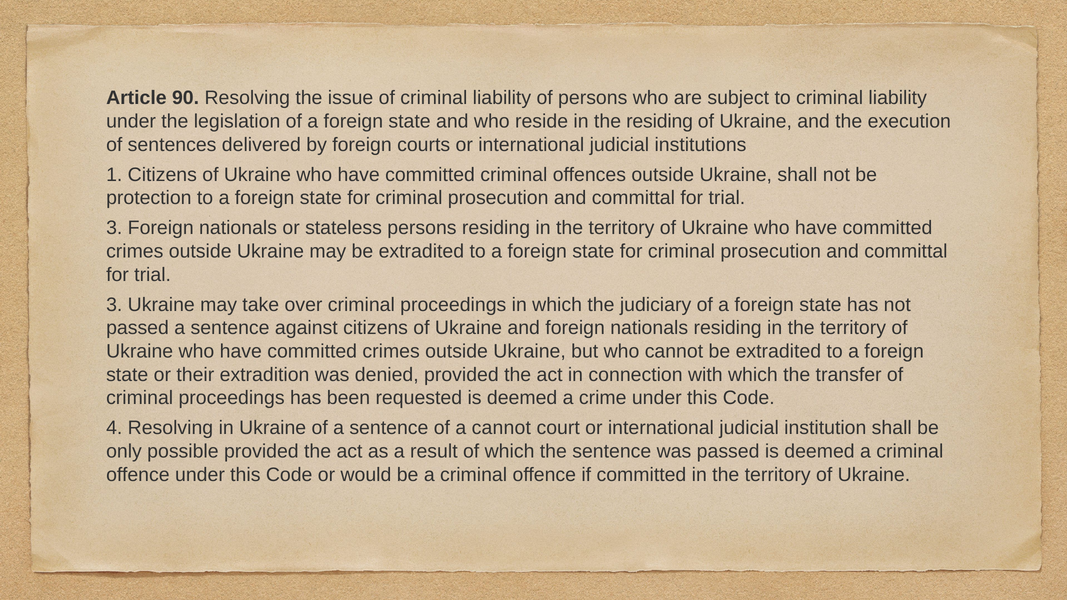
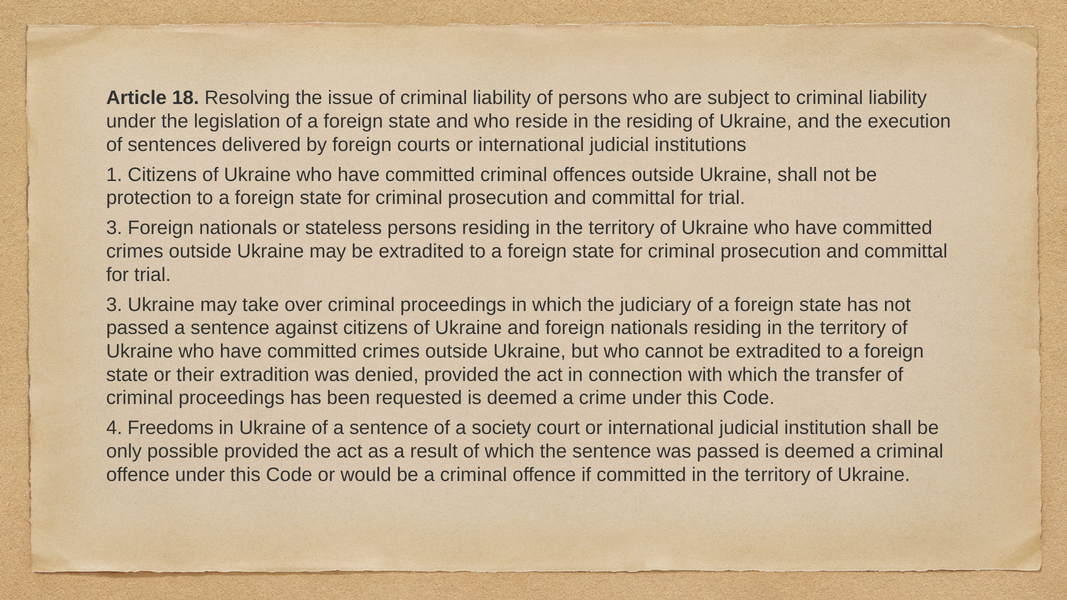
90: 90 -> 18 (186, 98)
4 Resolving: Resolving -> Freedoms (171, 428)
a cannot: cannot -> society (501, 428)
